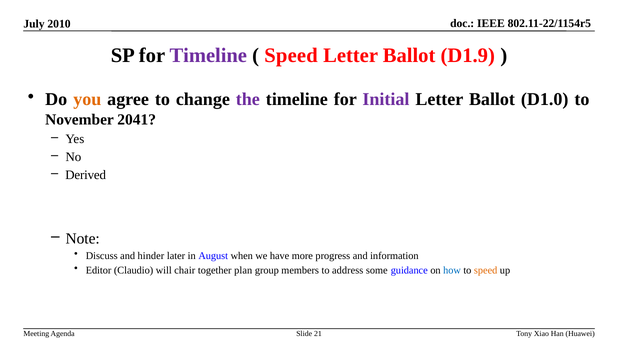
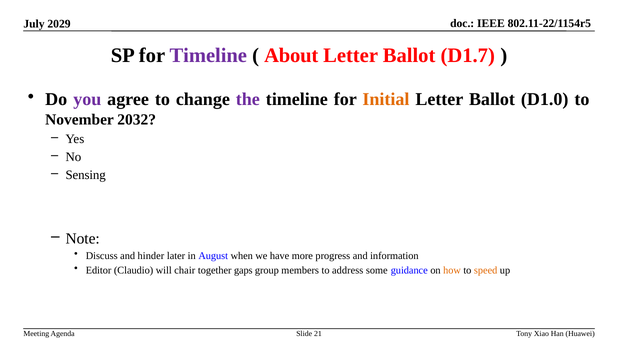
2010: 2010 -> 2029 (59, 24)
Speed: Speed -> About (291, 56)
D1.9: D1.9 -> D1.7 (468, 56)
you colour: orange -> purple (87, 99)
Initial colour: purple -> orange (386, 99)
2041: 2041 -> 2032 (137, 119)
Derived: Derived -> Sensing (86, 175)
plan: plan -> gaps (243, 270)
how colour: blue -> orange (452, 270)
